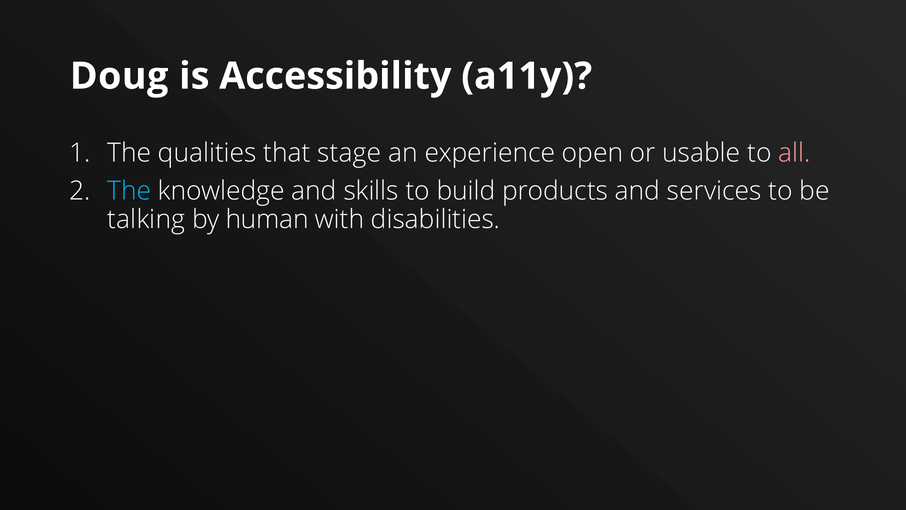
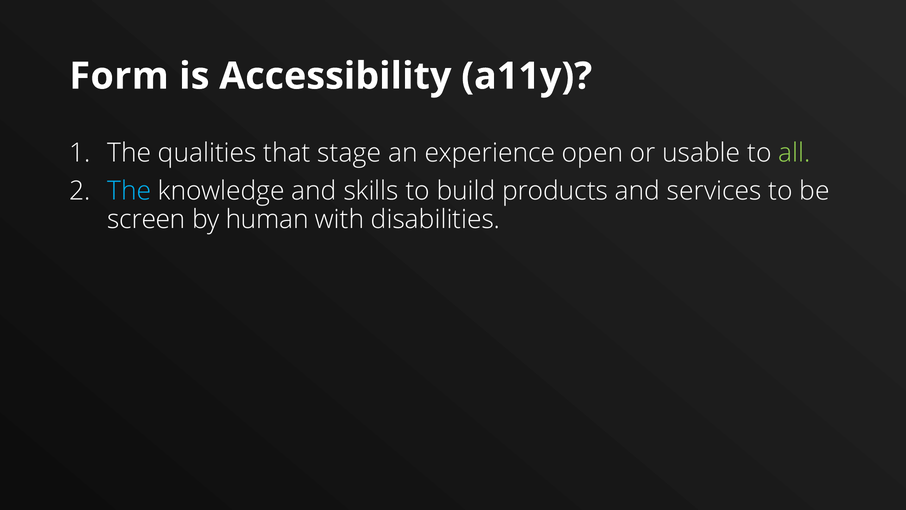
Doug: Doug -> Form (119, 76)
all colour: pink -> light green (794, 153)
talking: talking -> screen (146, 220)
